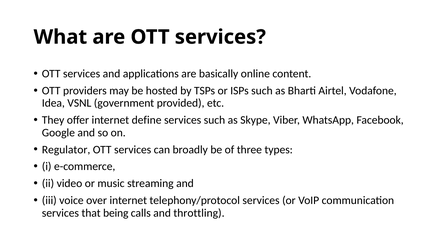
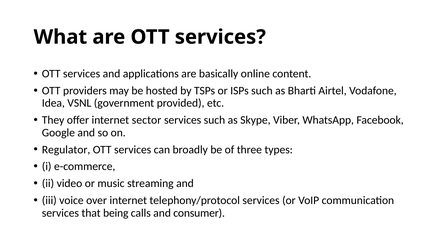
define: define -> sector (147, 120)
throttling: throttling -> consumer (199, 213)
